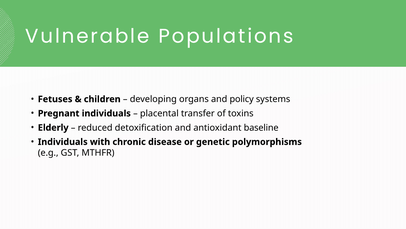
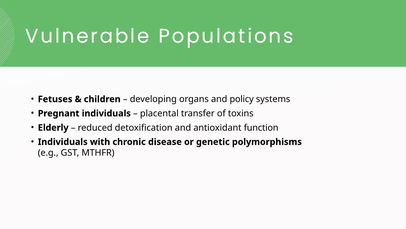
baseline: baseline -> function (261, 127)
